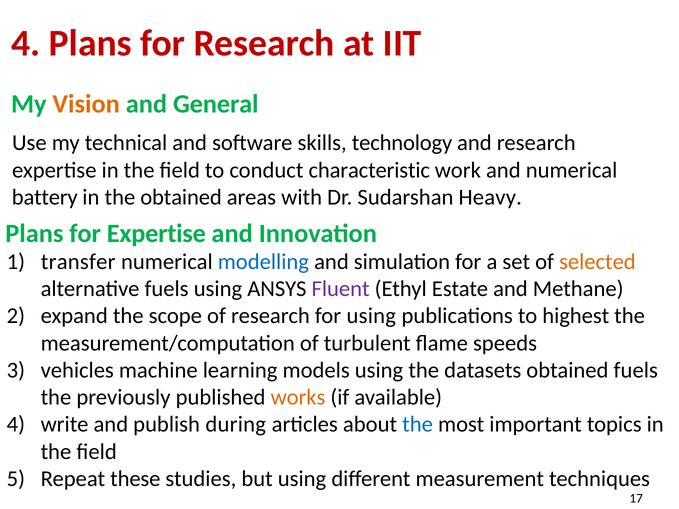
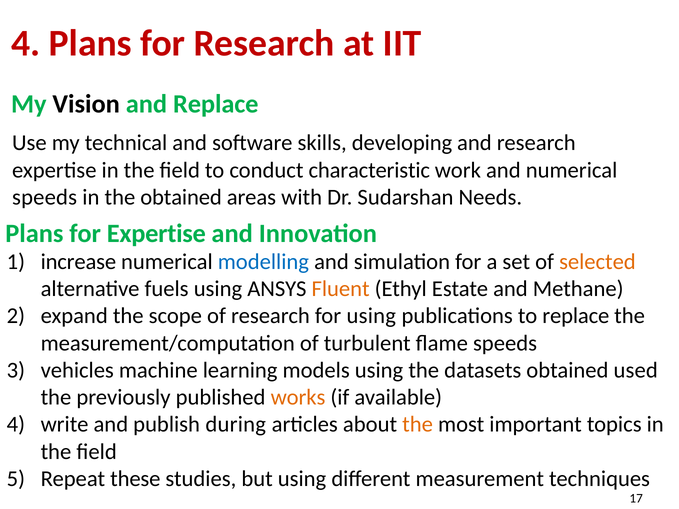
Vision colour: orange -> black (86, 104)
and General: General -> Replace (216, 104)
technology: technology -> developing (402, 143)
battery: battery -> speeds (45, 197)
Heavy: Heavy -> Needs (490, 197)
transfer: transfer -> increase (78, 262)
Fluent colour: purple -> orange (341, 289)
to highest: highest -> replace (576, 316)
obtained fuels: fuels -> used (636, 370)
the colour: blue -> orange (418, 425)
